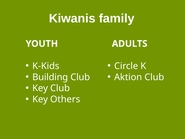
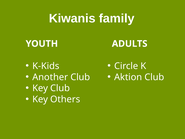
Building: Building -> Another (50, 77)
